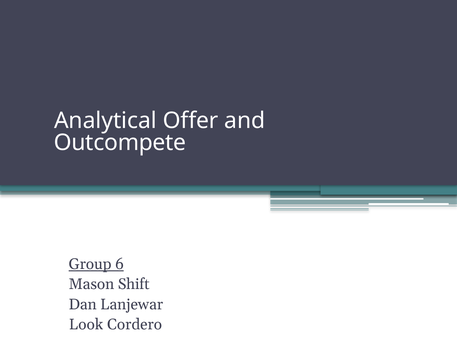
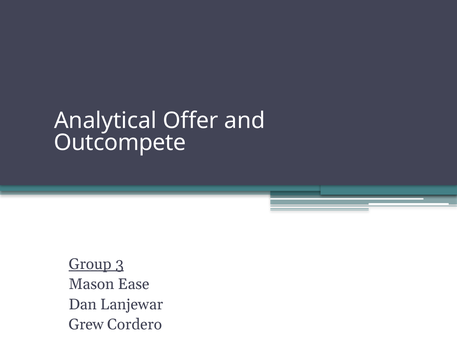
6: 6 -> 3 (119, 264)
Shift: Shift -> Ease (134, 284)
Look: Look -> Grew (86, 324)
